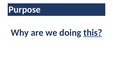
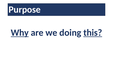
Why underline: none -> present (20, 32)
